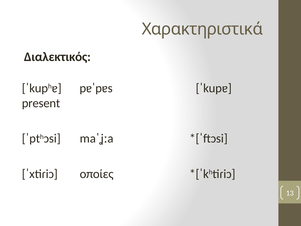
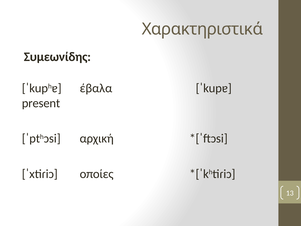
Διαλεκτικός: Διαλεκτικός -> Συμεωνίδης (57, 57)
pɐˈpɐs: pɐˈpɐs -> έβαλα (96, 88)
maˈʝːa: maˈʝːa -> αρχική (97, 138)
